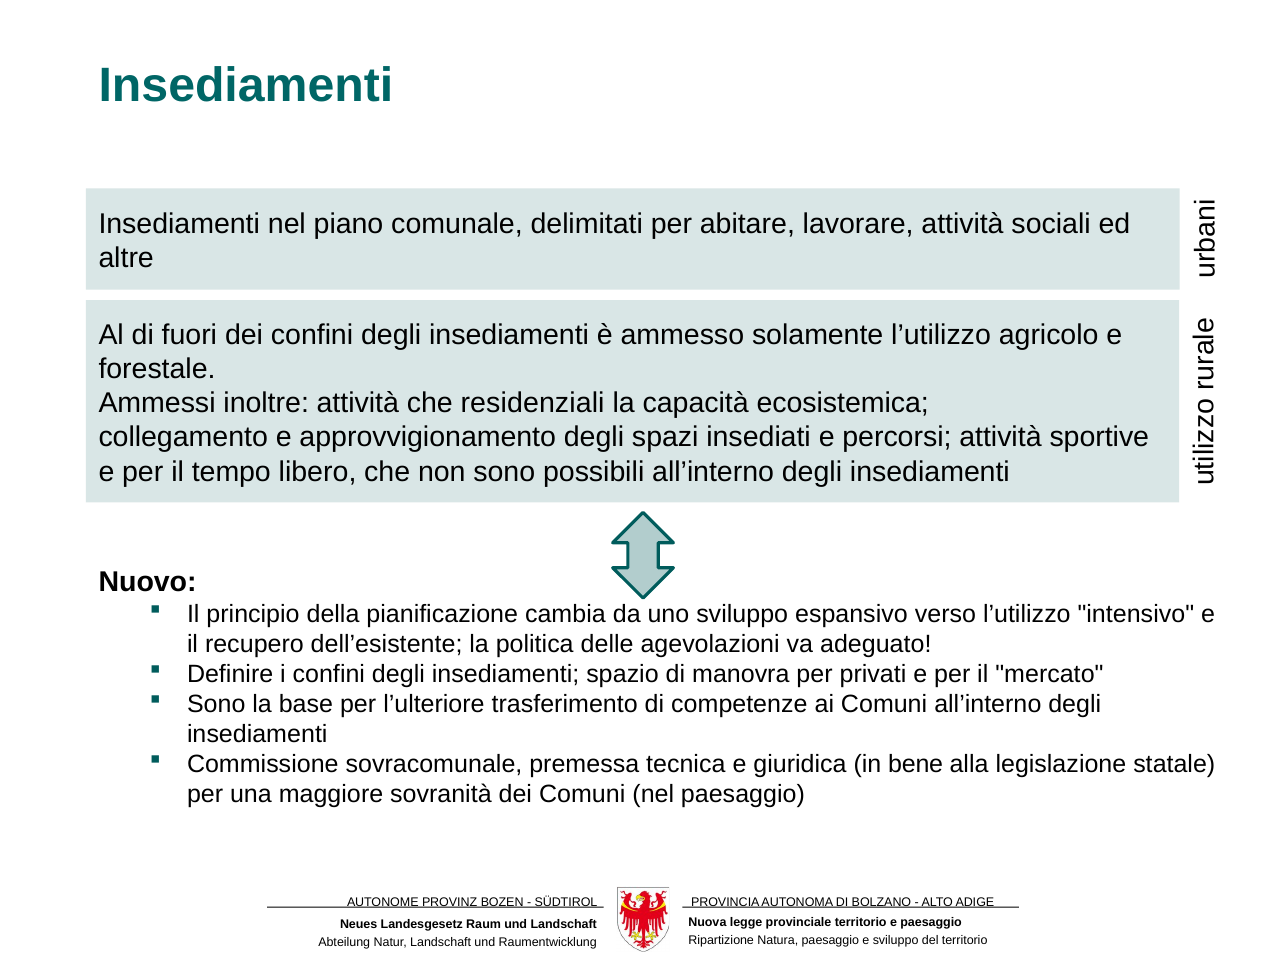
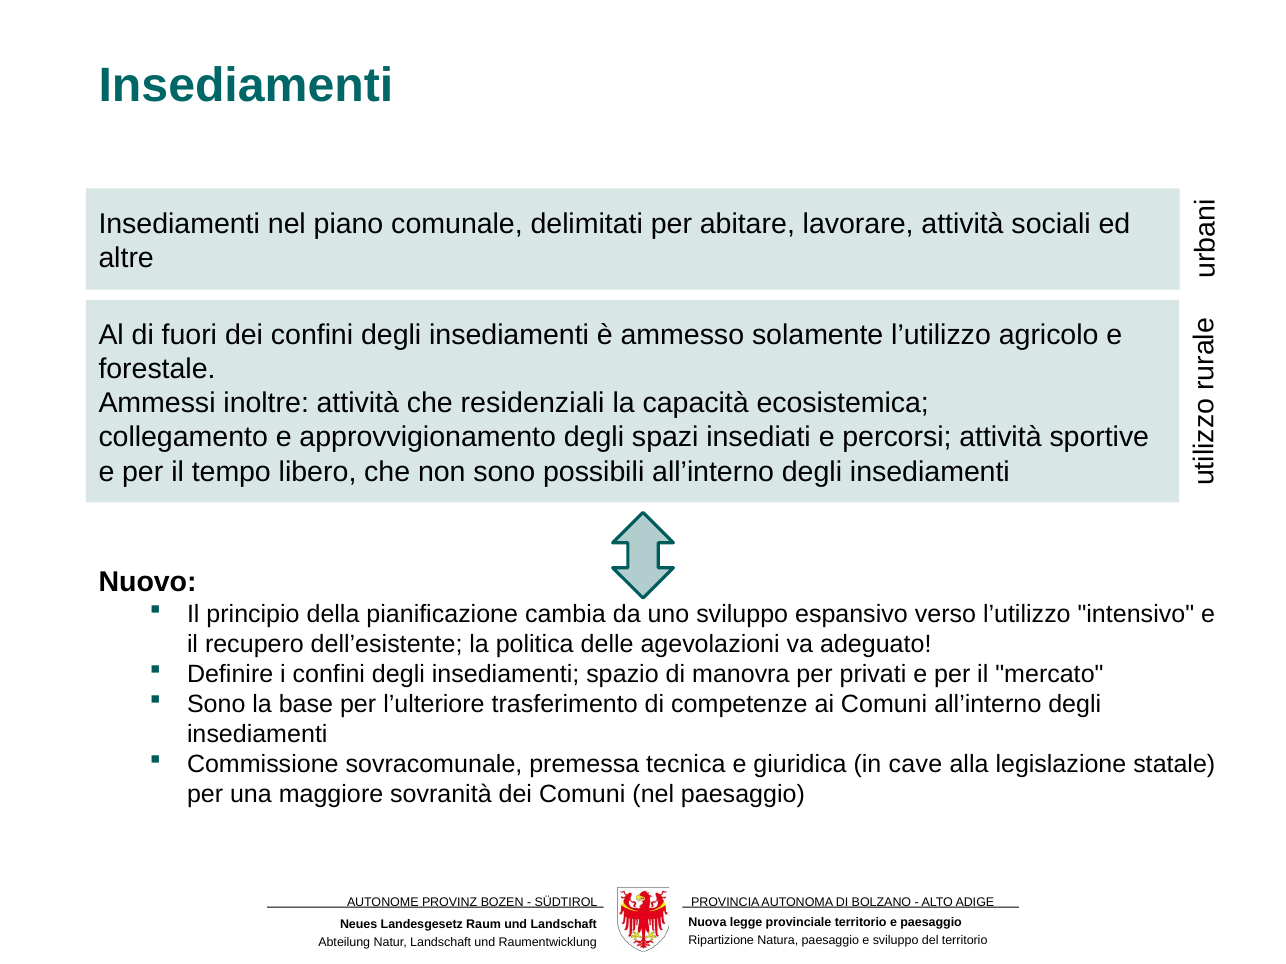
bene: bene -> cave (915, 764)
